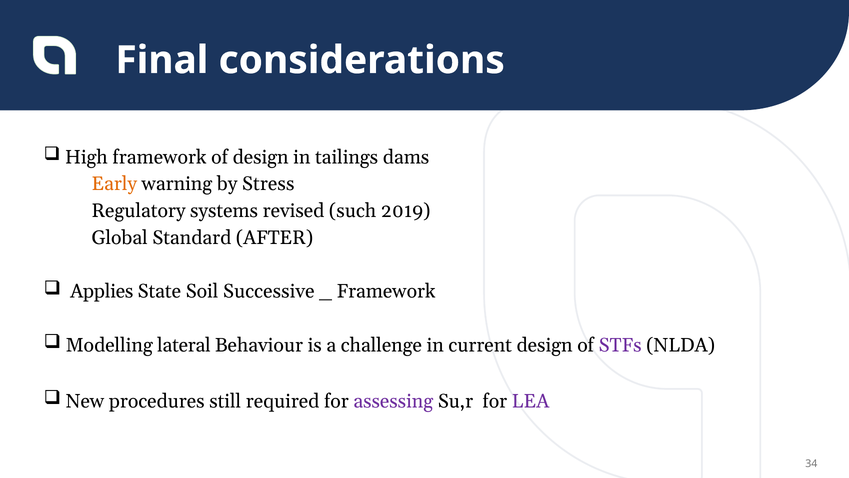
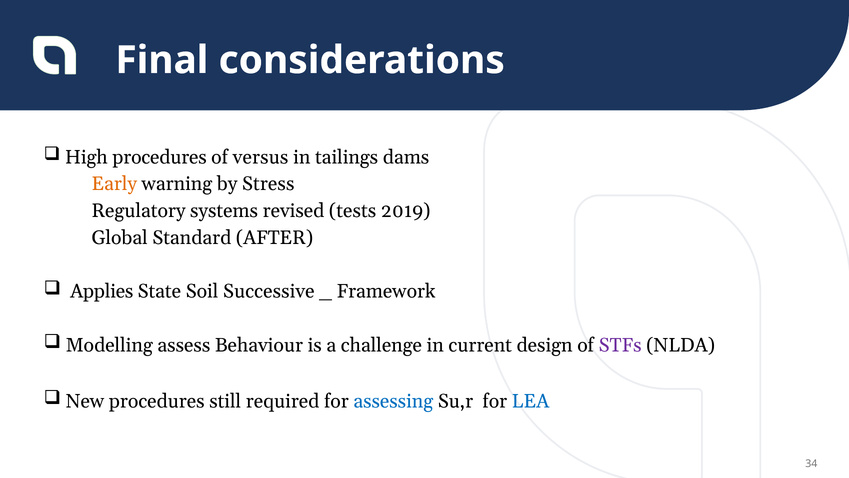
High framework: framework -> procedures (160, 157)
of design: design -> versus (261, 157)
such: such -> tests (353, 211)
lateral: lateral -> assess (184, 345)
assessing colour: purple -> blue (393, 401)
LEA colour: purple -> blue (531, 401)
